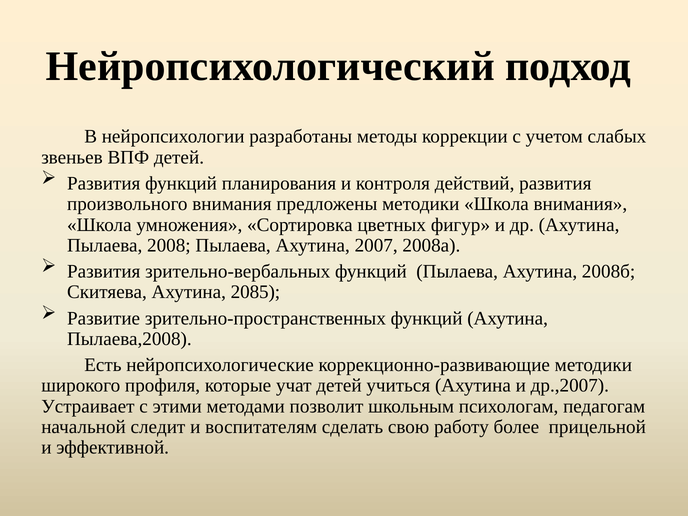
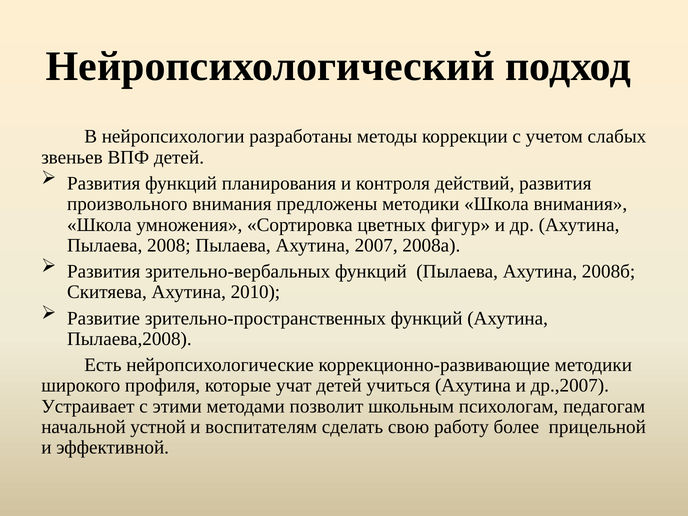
2085: 2085 -> 2010 (255, 292)
следит: следит -> устной (158, 427)
